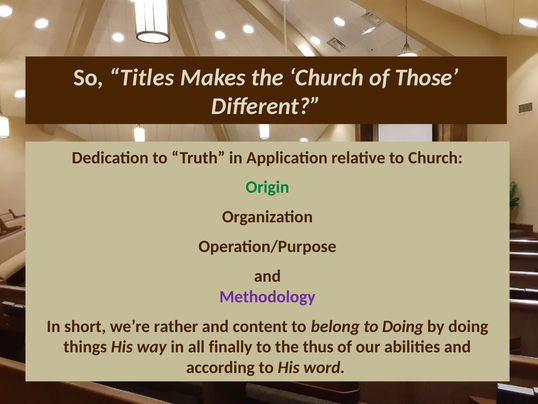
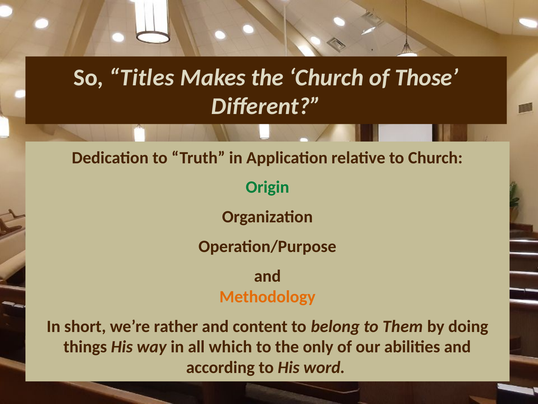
Methodology colour: purple -> orange (267, 296)
to Doing: Doing -> Them (403, 326)
finally: finally -> which (230, 347)
thus: thus -> only (318, 347)
